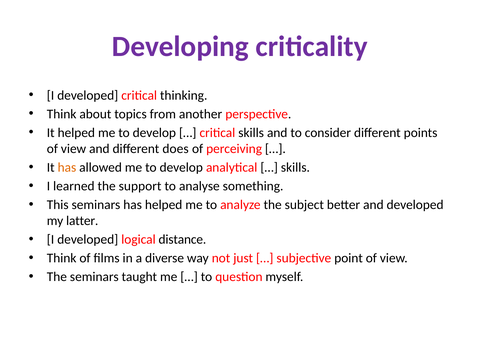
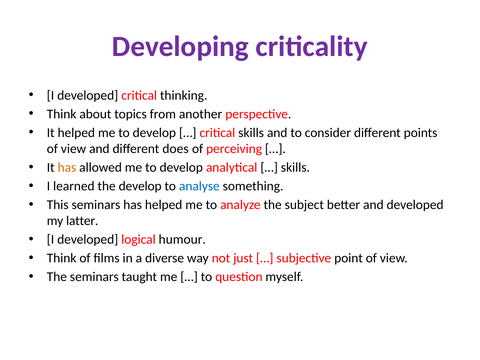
the support: support -> develop (140, 186)
analyse colour: black -> blue (199, 186)
distance: distance -> humour (182, 239)
